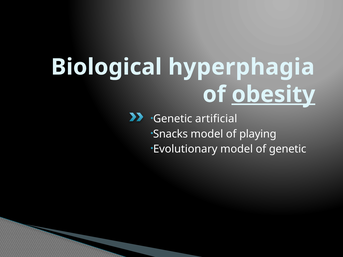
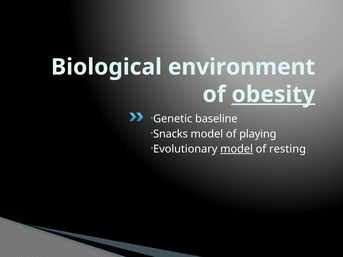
hyperphagia: hyperphagia -> environment (242, 67)
artificial: artificial -> baseline (216, 119)
model underline: none -> present (237, 149)
of genetic: genetic -> resting (288, 149)
